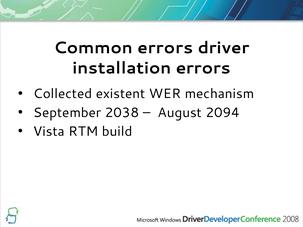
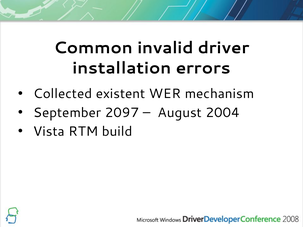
Common errors: errors -> invalid (165, 48)
2038: 2038 -> 2097 (122, 113)
2094: 2094 -> 2004 (223, 113)
